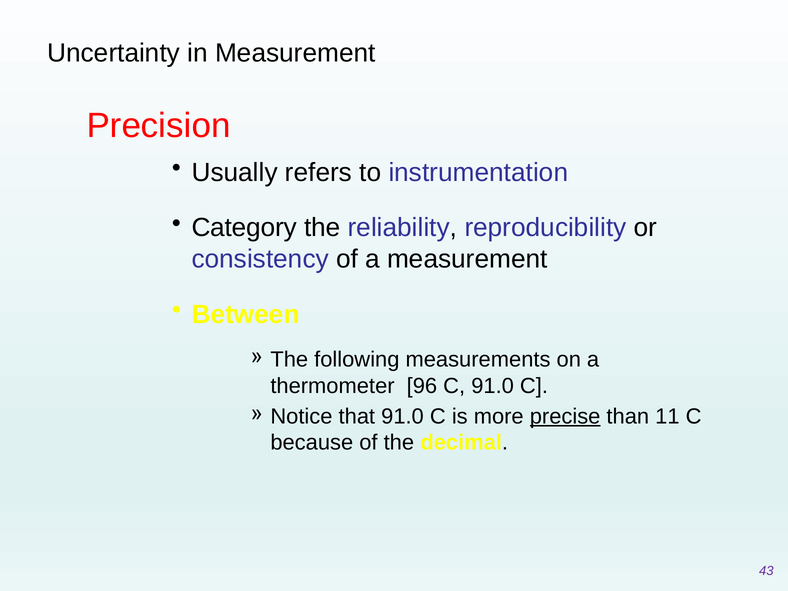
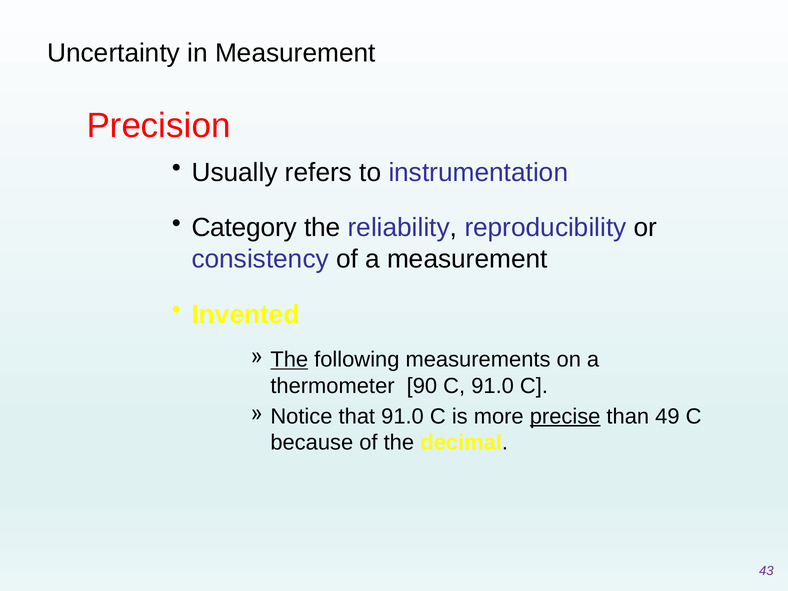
Between: Between -> Invented (246, 314)
The underline: none -> present (289, 360)
96: 96 -> 90 (422, 386)
11: 11 -> 49 (667, 416)
